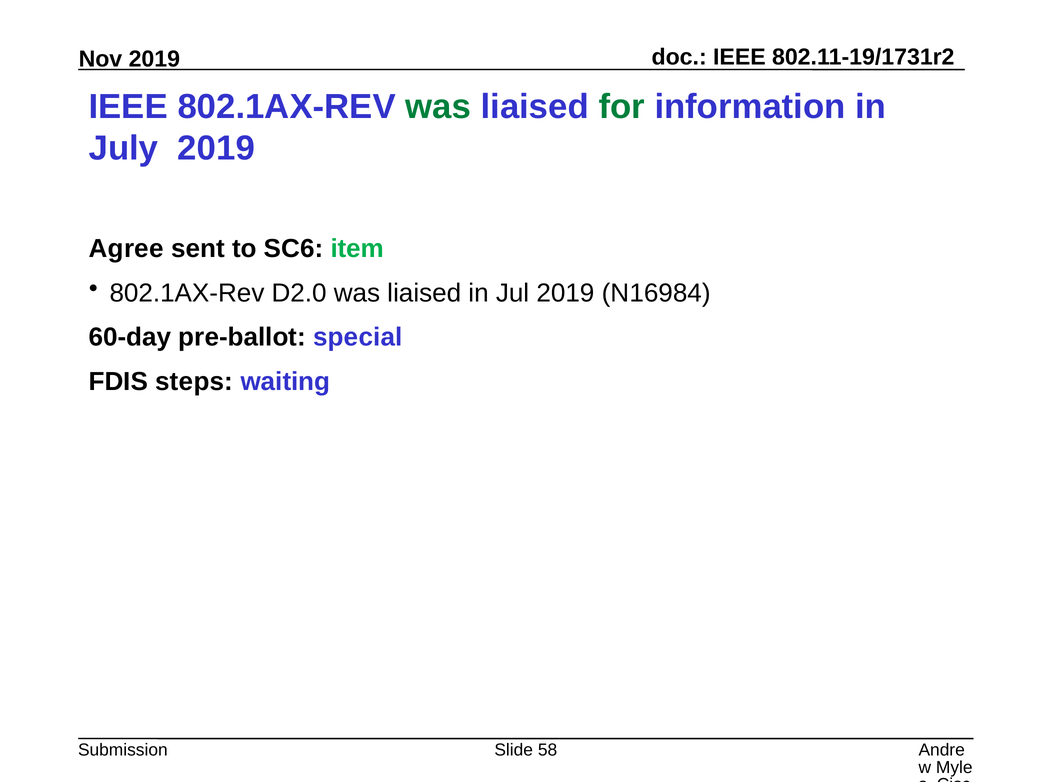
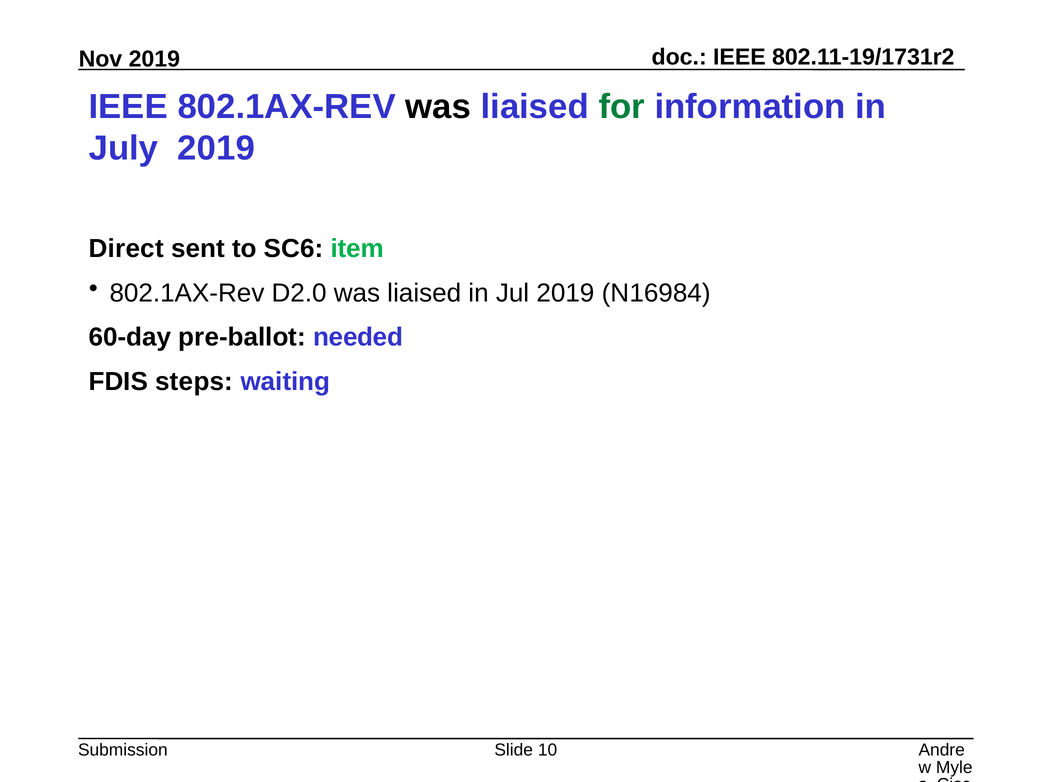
was colour: green -> black (438, 107)
Agree: Agree -> Direct (126, 249)
special: special -> needed (358, 337)
58: 58 -> 10 (548, 750)
